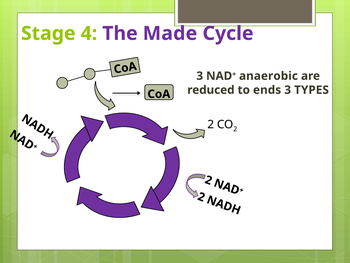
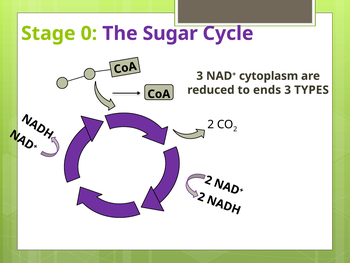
4: 4 -> 0 (89, 33)
Made: Made -> Sugar (170, 33)
anaerobic: anaerobic -> cytoplasm (269, 76)
